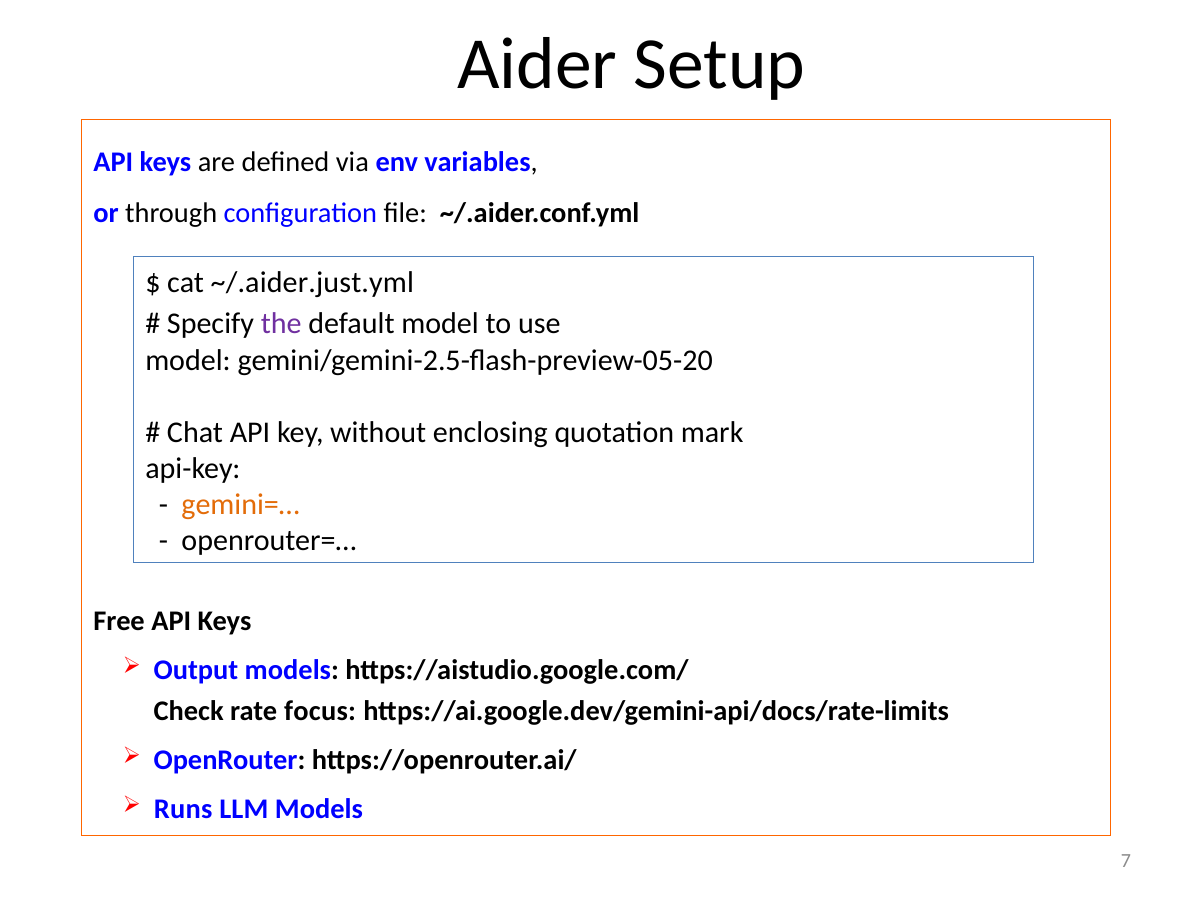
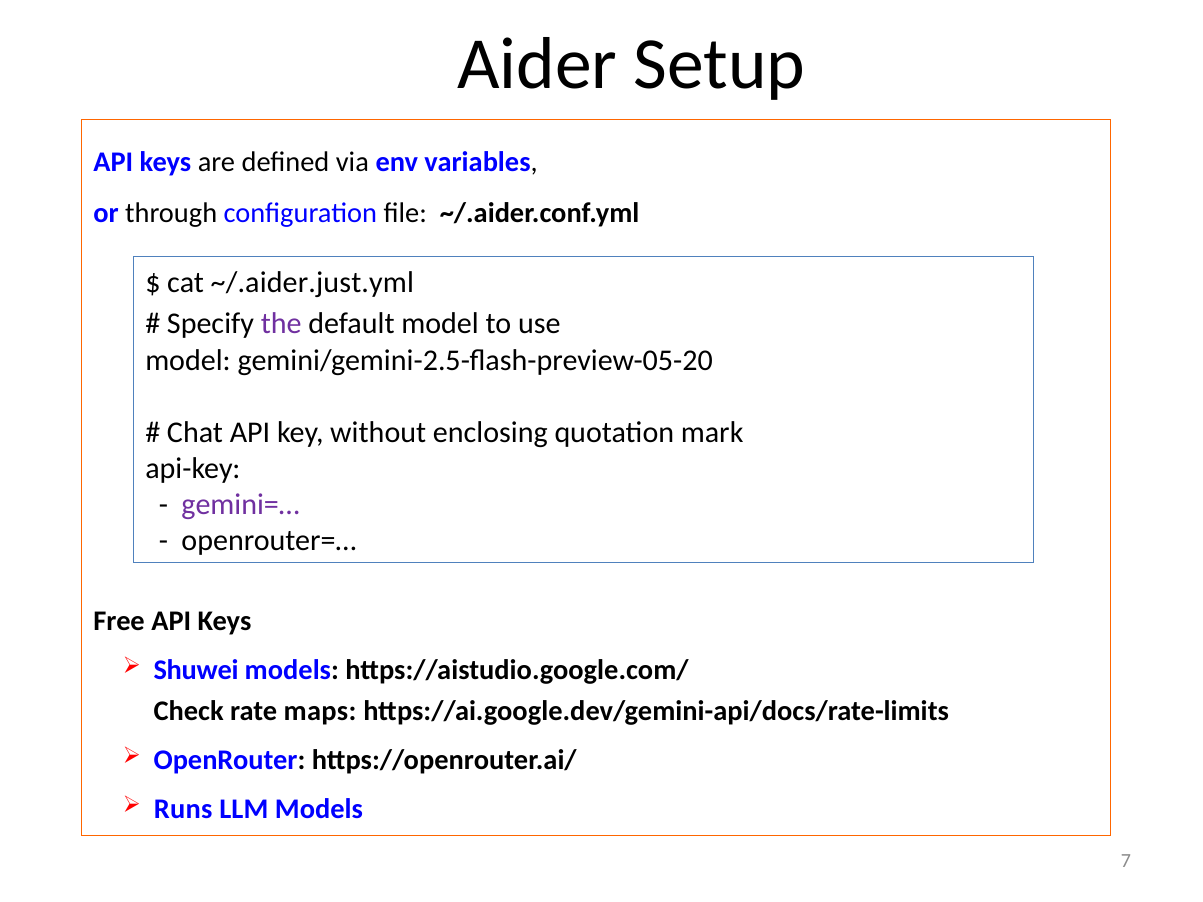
gemini=… colour: orange -> purple (241, 505)
Output: Output -> Shuwei (196, 671)
focus: focus -> maps (320, 712)
